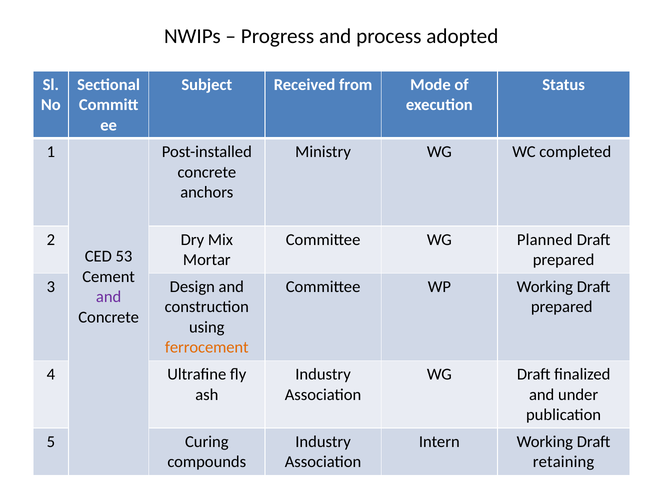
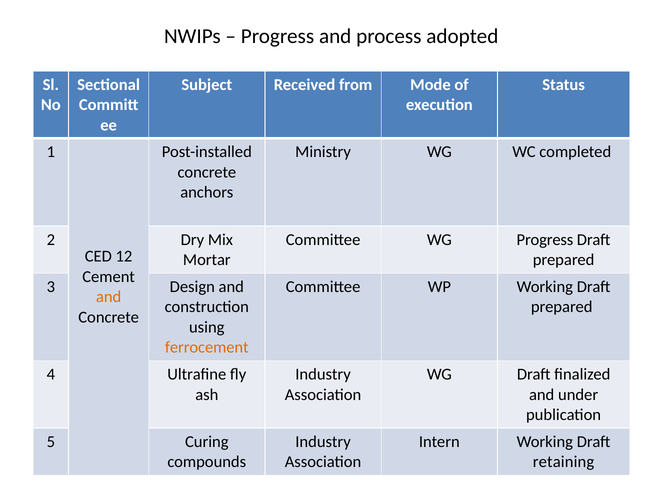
WG Planned: Planned -> Progress (545, 240)
53: 53 -> 12 (124, 257)
and colour: purple -> orange (109, 297)
